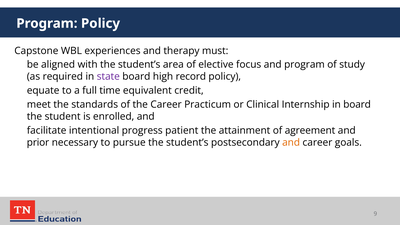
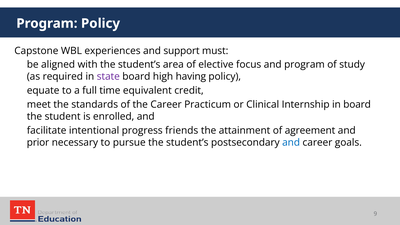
therapy: therapy -> support (182, 51)
record: record -> having (191, 77)
patient: patient -> friends (182, 131)
and colour: orange -> blue (291, 143)
